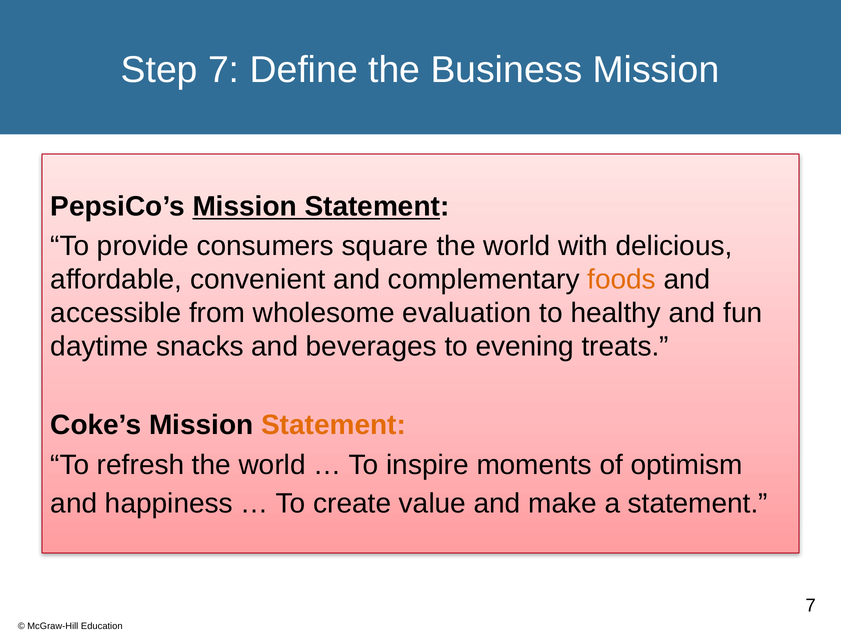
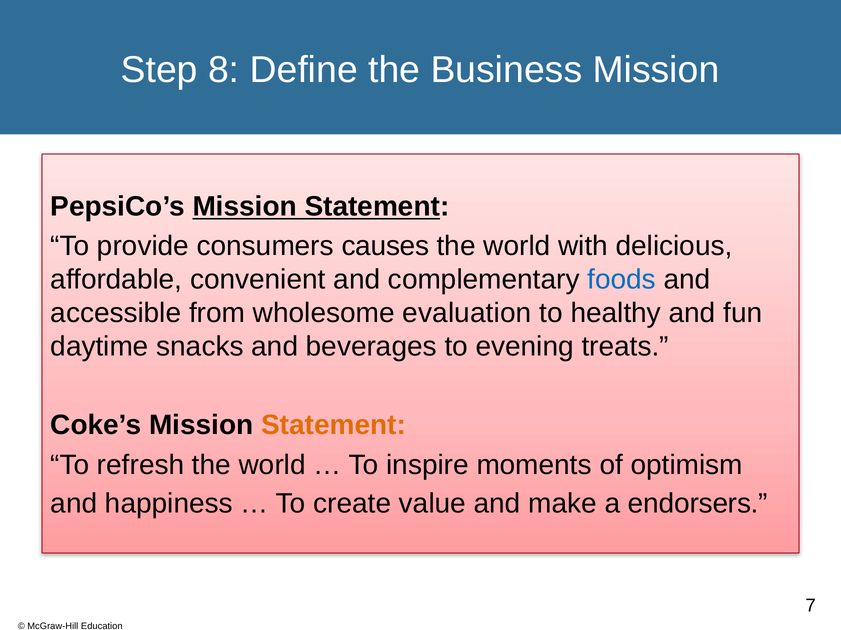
Step 7: 7 -> 8 (224, 70)
square: square -> causes (385, 246)
foods colour: orange -> blue (622, 280)
a statement: statement -> endorsers (698, 504)
